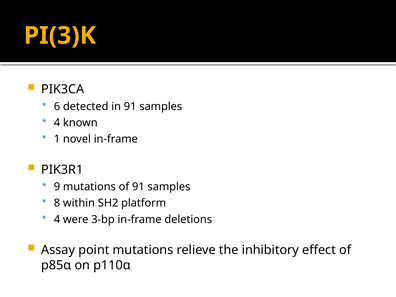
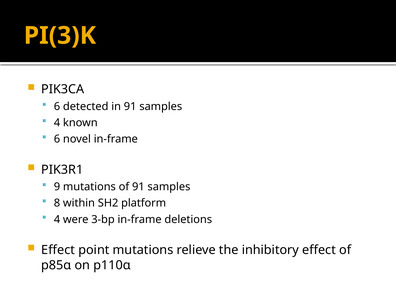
1: 1 -> 6 (57, 139)
Assay: Assay -> Effect (58, 250)
